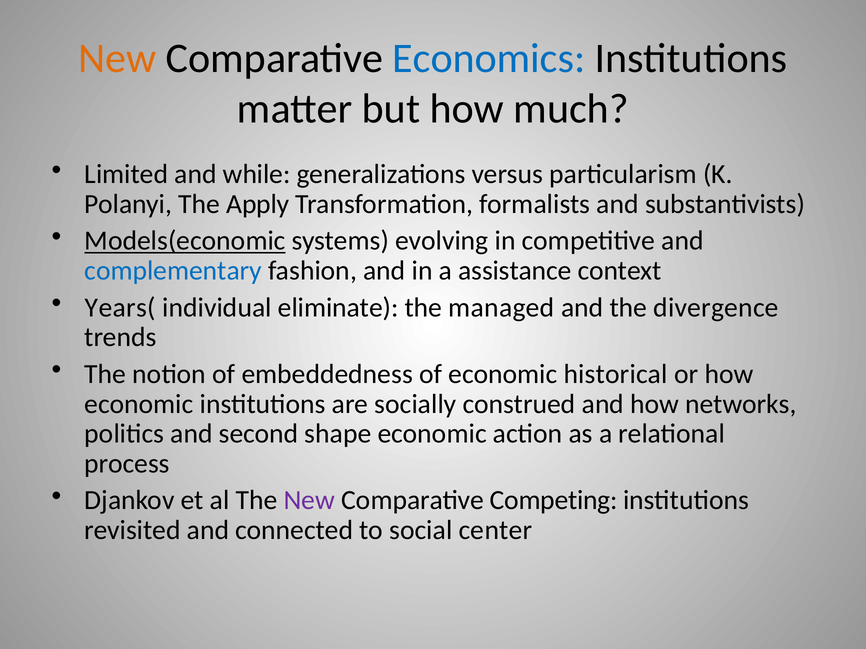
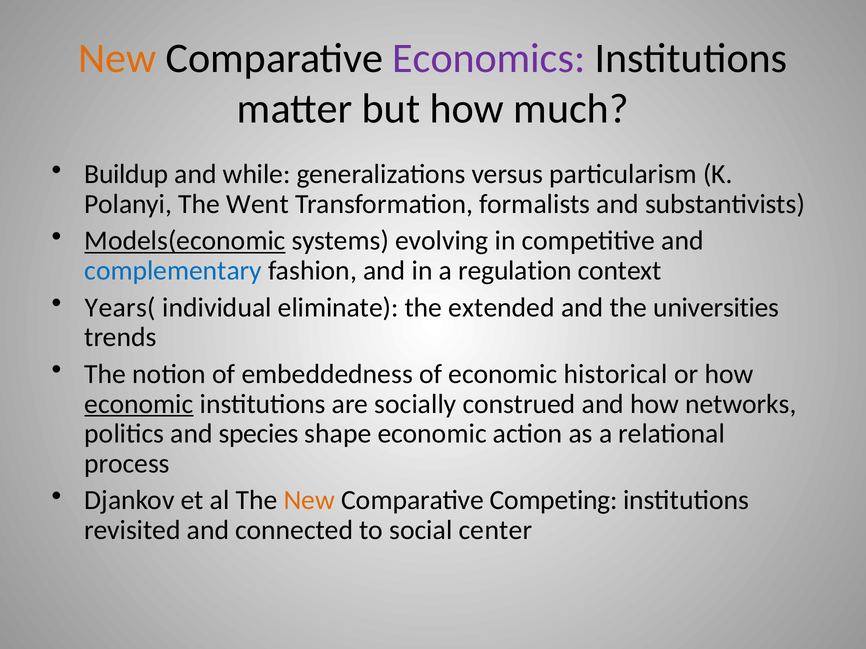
Economics colour: blue -> purple (489, 59)
Limited: Limited -> Buildup (126, 174)
Apply: Apply -> Went (258, 204)
assistance: assistance -> regulation (515, 271)
managed: managed -> extended (502, 308)
divergence: divergence -> universities (716, 308)
economic underline: none -> present (139, 404)
second: second -> species (259, 434)
New colour: purple -> orange (309, 501)
